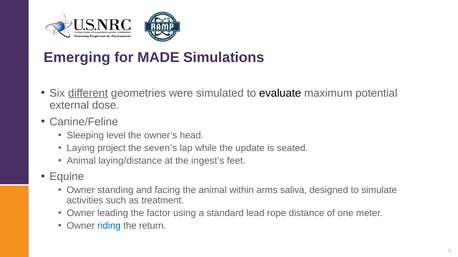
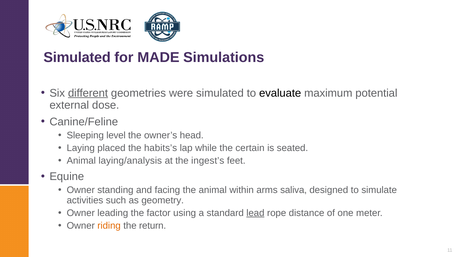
Emerging: Emerging -> Simulated (77, 58)
project: project -> placed (111, 148)
seven’s: seven’s -> habits’s (161, 148)
update: update -> certain (250, 148)
laying/distance: laying/distance -> laying/analysis (130, 161)
treatment: treatment -> geometry (163, 201)
lead underline: none -> present (255, 213)
riding colour: blue -> orange (109, 226)
